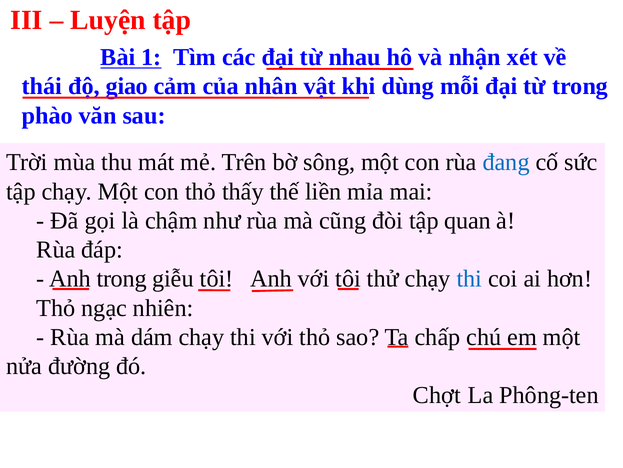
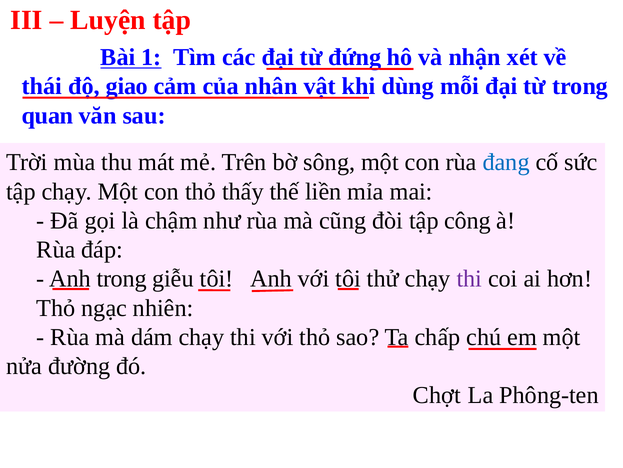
nhau: nhau -> đứng (355, 57)
phào: phào -> quan (47, 115)
quan: quan -> công (468, 220)
thi colour: blue -> purple (469, 278)
